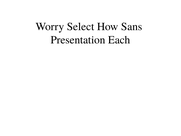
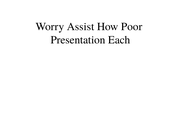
Select: Select -> Assist (81, 27)
Sans: Sans -> Poor (132, 27)
